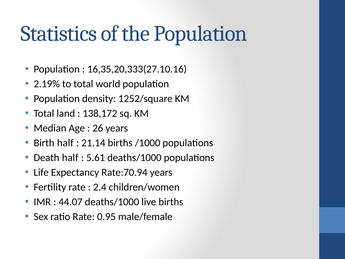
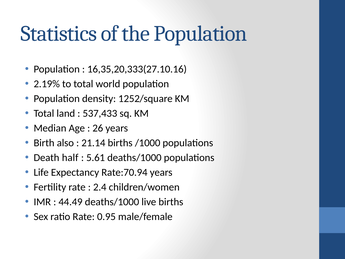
138,172: 138,172 -> 537,433 (100, 113)
Birth half: half -> also (65, 143)
44.07: 44.07 -> 44.49 (71, 202)
